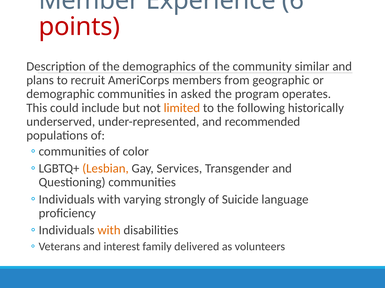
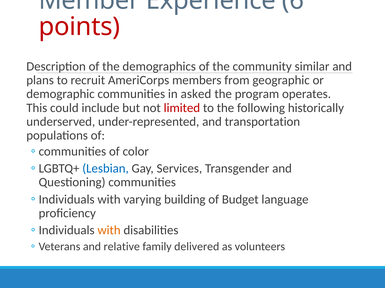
limited colour: orange -> red (182, 108)
recommended: recommended -> transportation (262, 122)
Lesbian colour: orange -> blue (106, 169)
strongly: strongly -> building (185, 200)
Suicide: Suicide -> Budget (240, 200)
interest: interest -> relative (122, 247)
